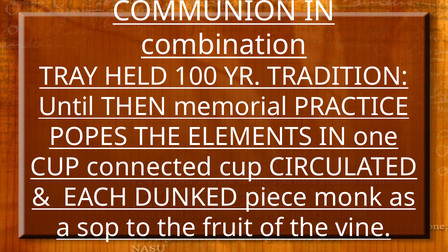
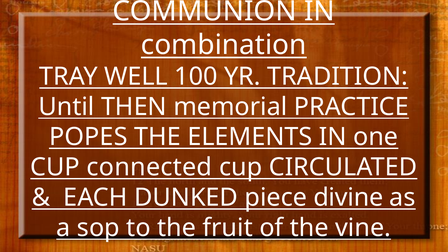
HELD: HELD -> WELL (136, 76)
monk: monk -> divine (348, 197)
